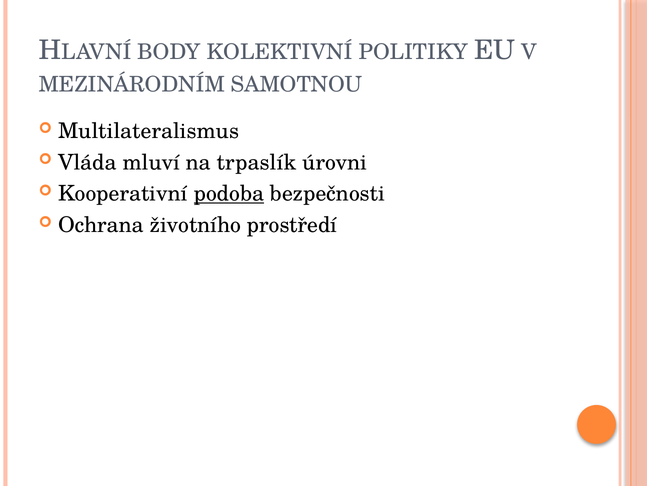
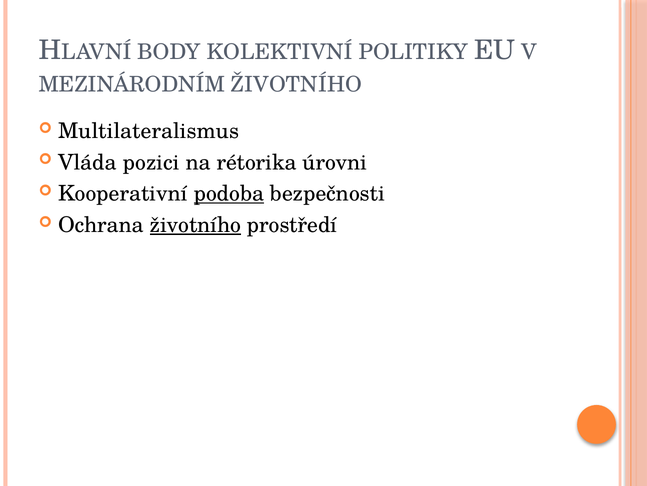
MEZINÁRODNÍM SAMOTNOU: SAMOTNOU -> ŽIVOTNÍHO (297, 85)
mluví: mluví -> pozici (151, 162)
trpaslík: trpaslík -> rétorika (257, 162)
životního underline: none -> present (195, 225)
